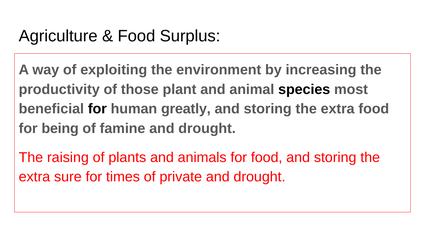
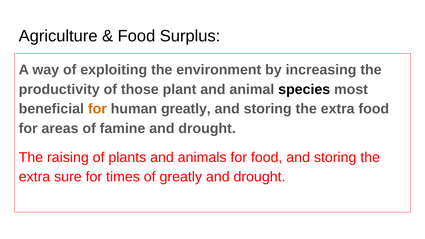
for colour: black -> orange (97, 109)
being: being -> areas (60, 128)
of private: private -> greatly (181, 177)
